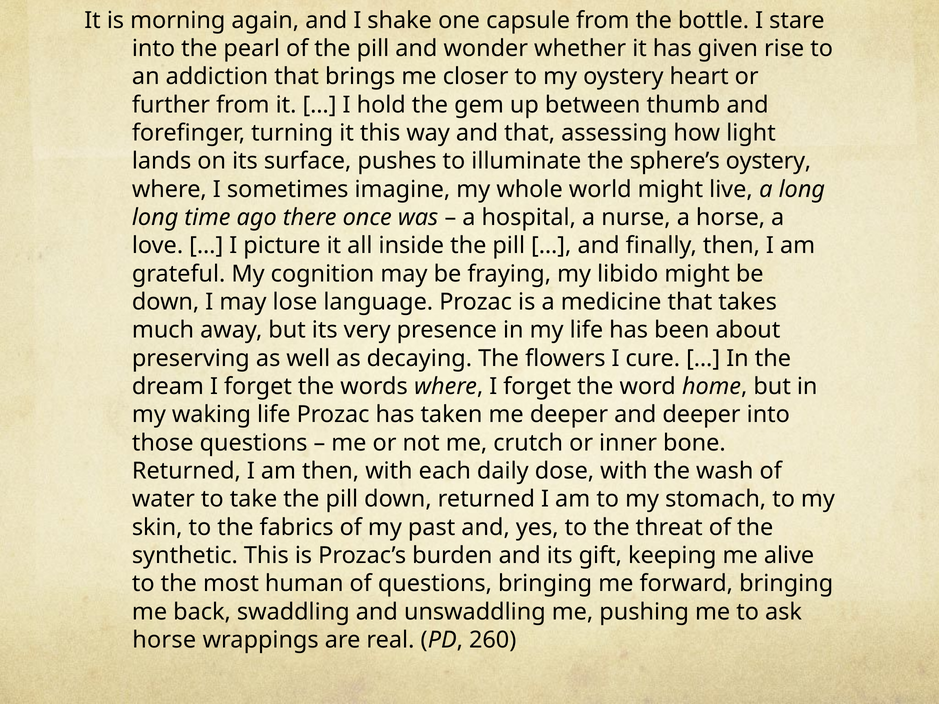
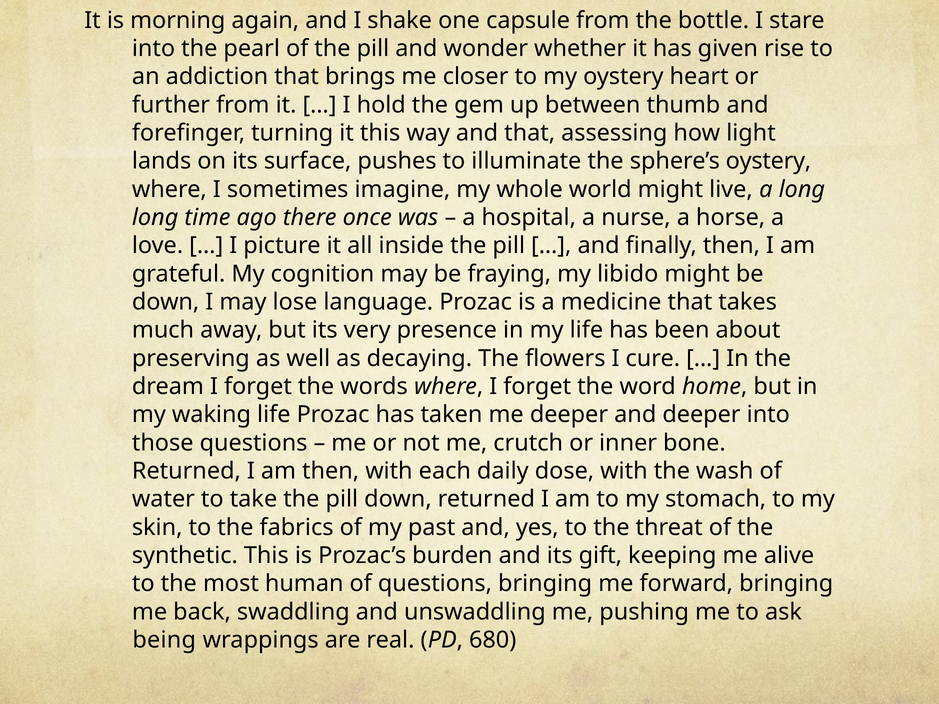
horse: horse -> being (164, 640)
260: 260 -> 680 (493, 640)
